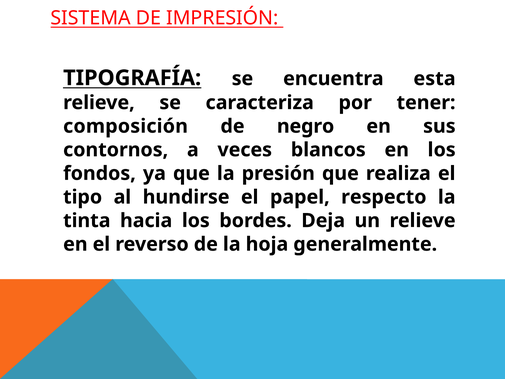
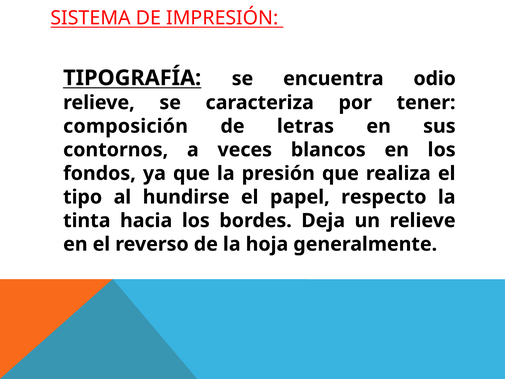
esta: esta -> odio (435, 79)
negro: negro -> letras (305, 126)
